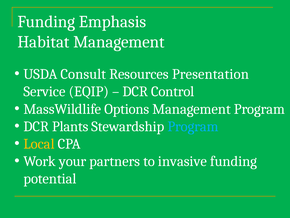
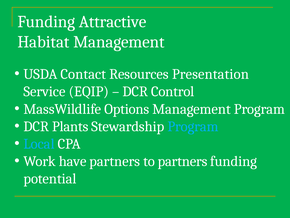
Emphasis: Emphasis -> Attractive (113, 22)
Consult: Consult -> Contact (83, 74)
Local colour: yellow -> light blue (39, 144)
your: your -> have (73, 161)
to invasive: invasive -> partners (183, 161)
